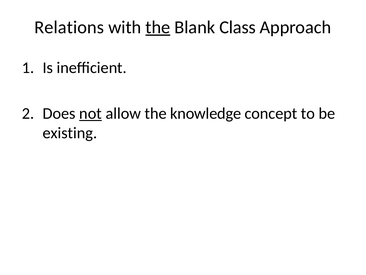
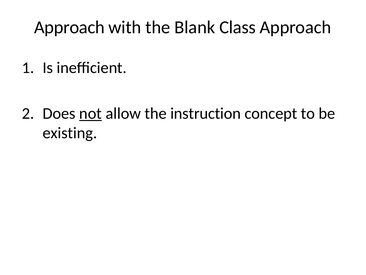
Relations: Relations -> Approach (69, 27)
the underline: present -> none (158, 27)
knowledge: knowledge -> instruction (206, 113)
